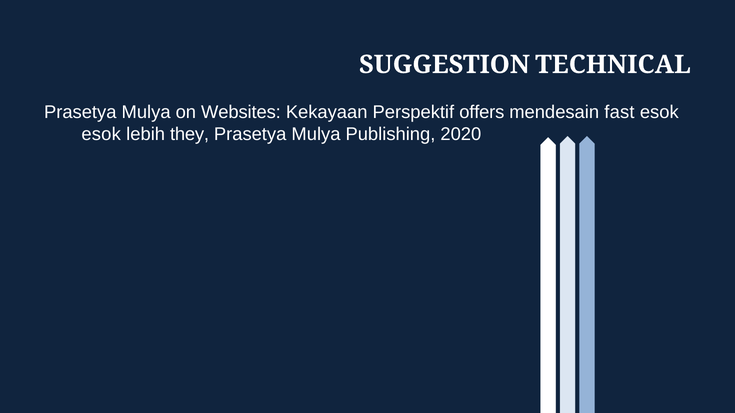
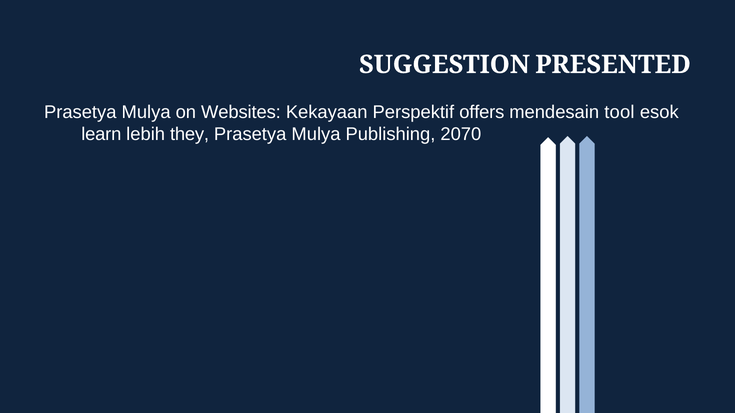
TECHNICAL: TECHNICAL -> PRESENTED (613, 65)
fast: fast -> tool (619, 112)
esok: esok -> learn (101, 135)
2020: 2020 -> 2070 (461, 135)
